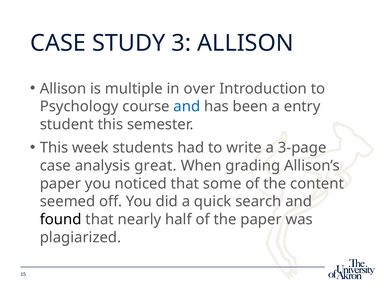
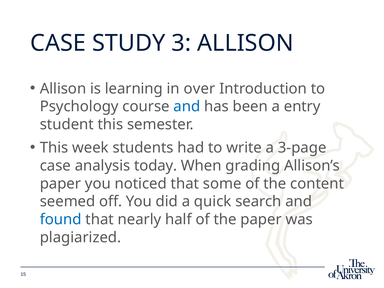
multiple: multiple -> learning (134, 89)
great: great -> today (156, 166)
found colour: black -> blue (61, 219)
